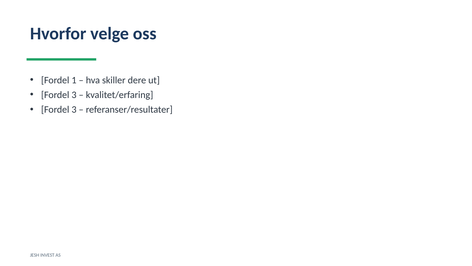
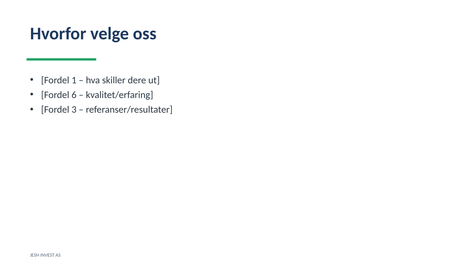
3: 3 -> 6 (74, 95)
